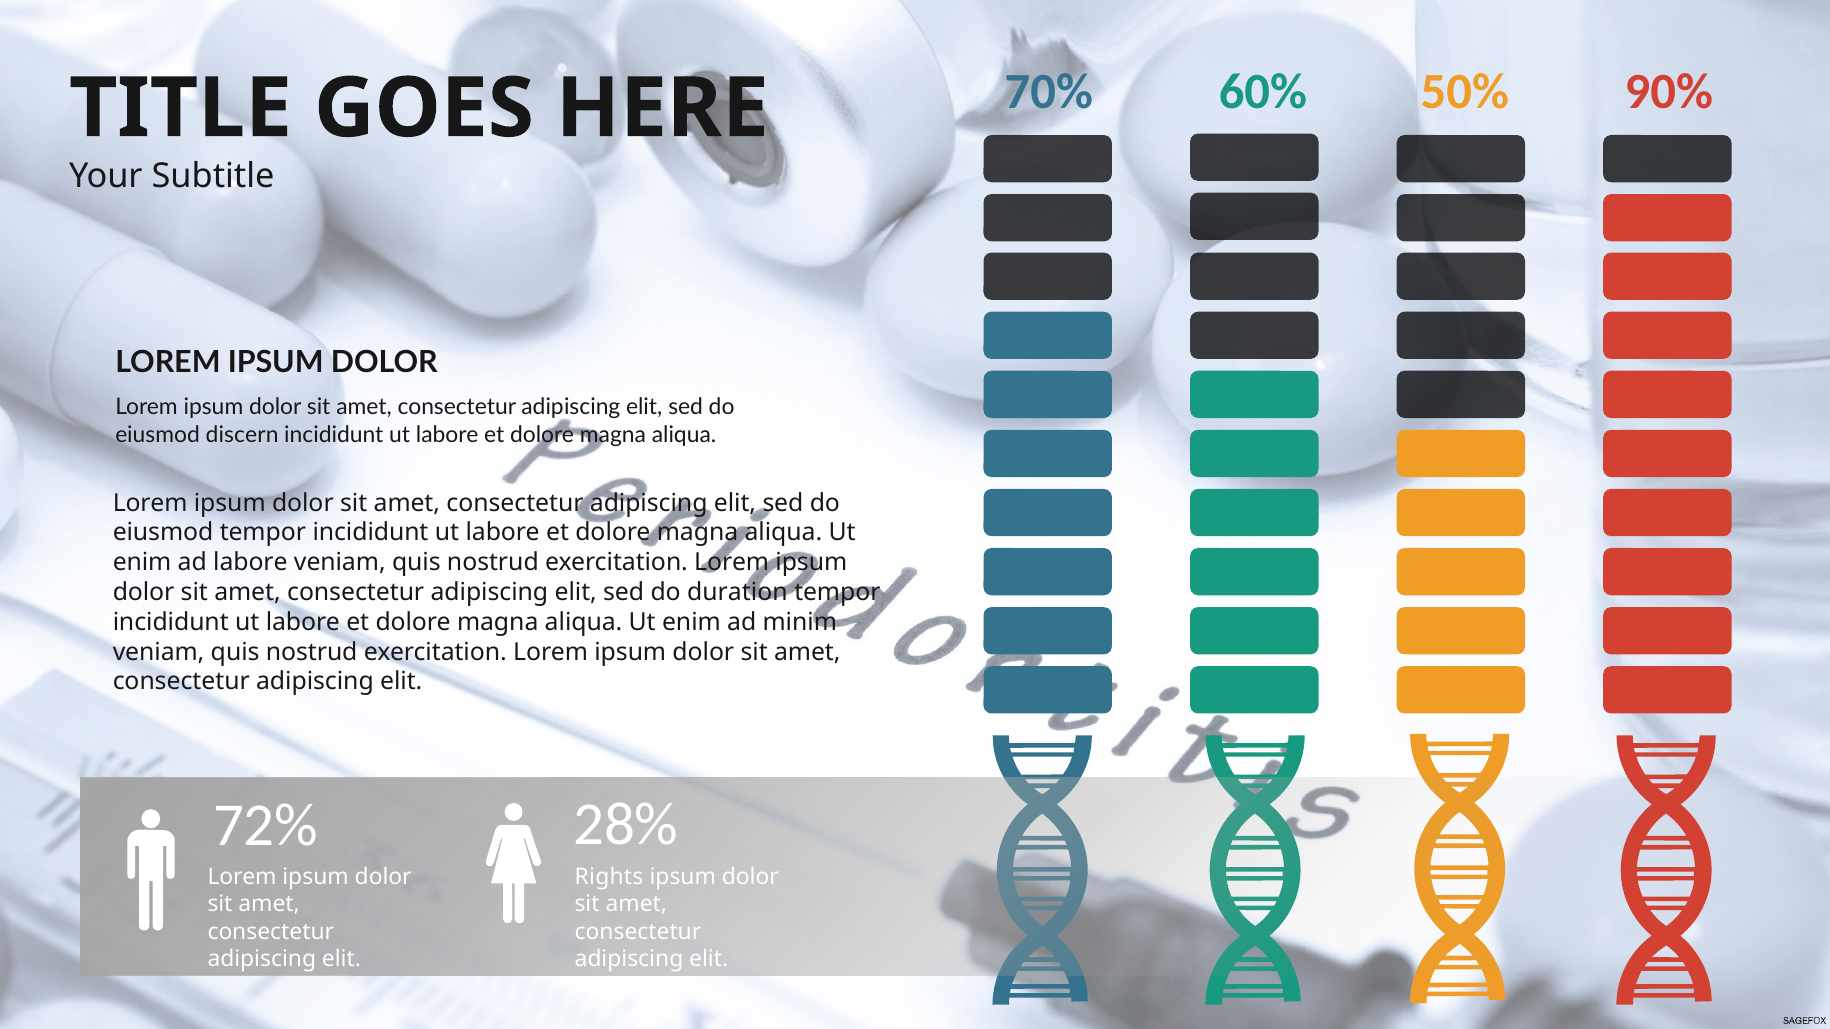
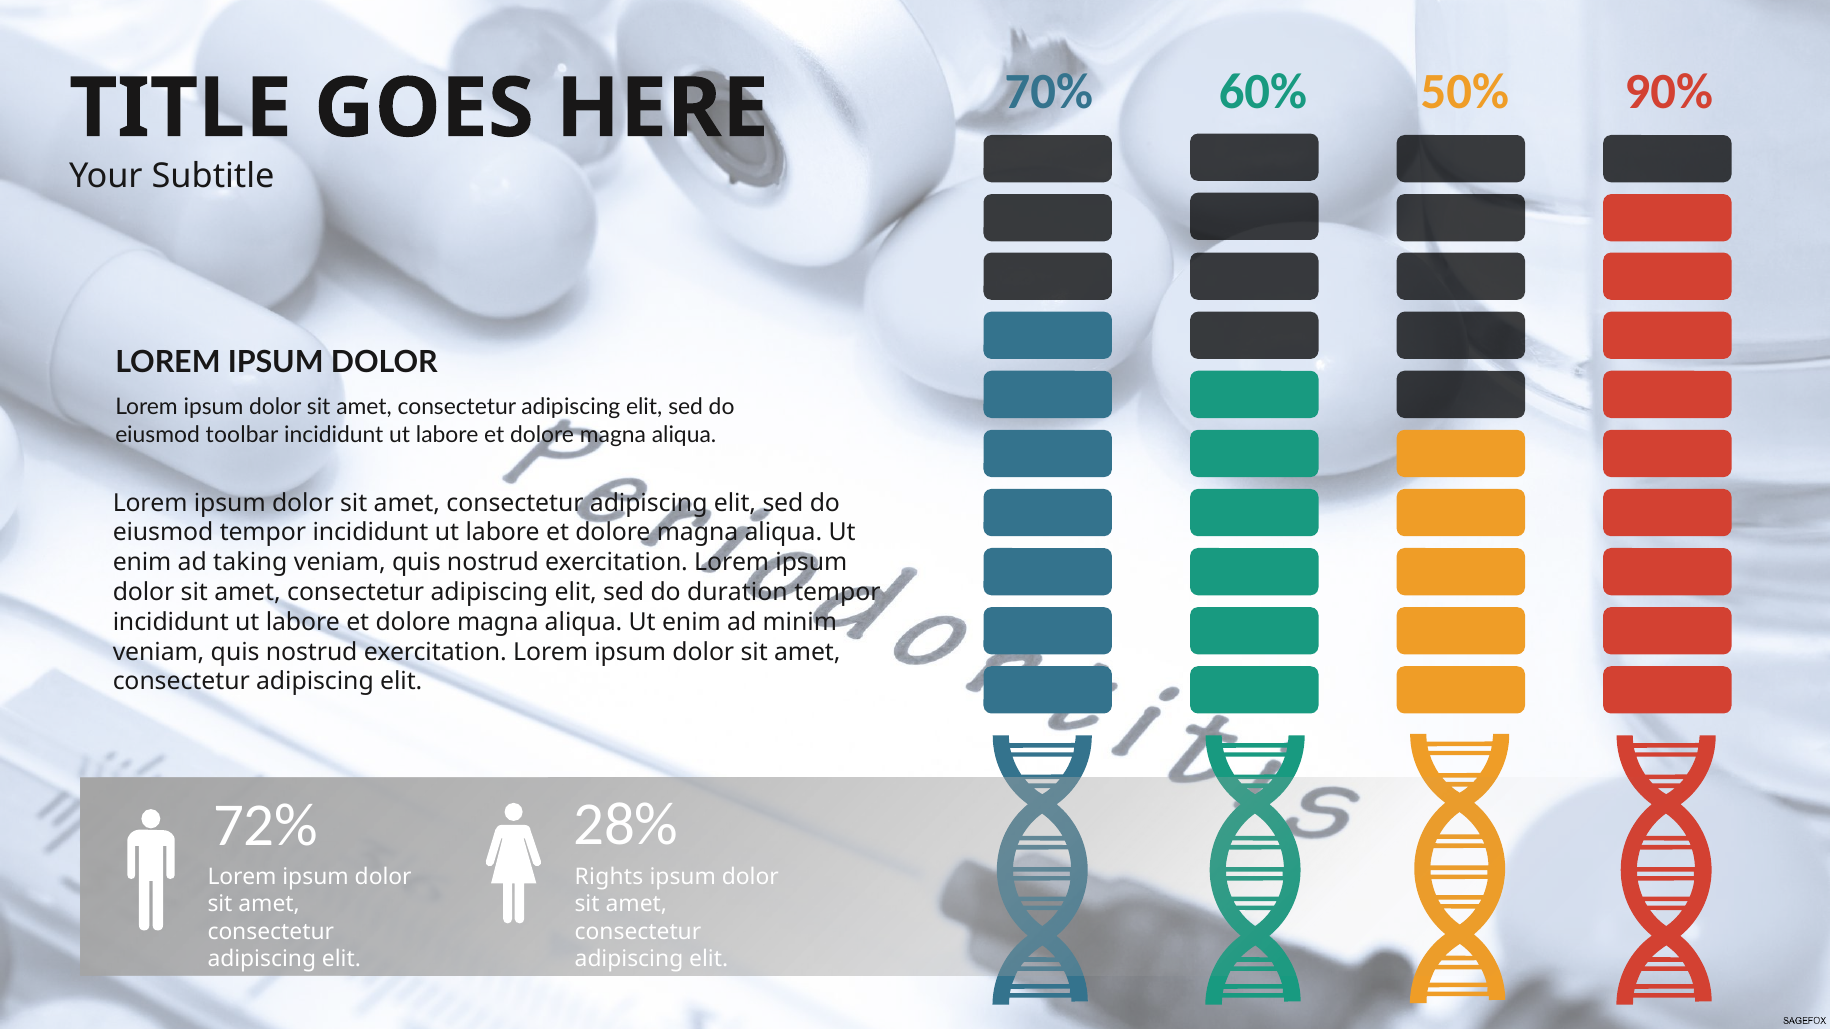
discern: discern -> toolbar (242, 435)
ad labore: labore -> taking (250, 563)
